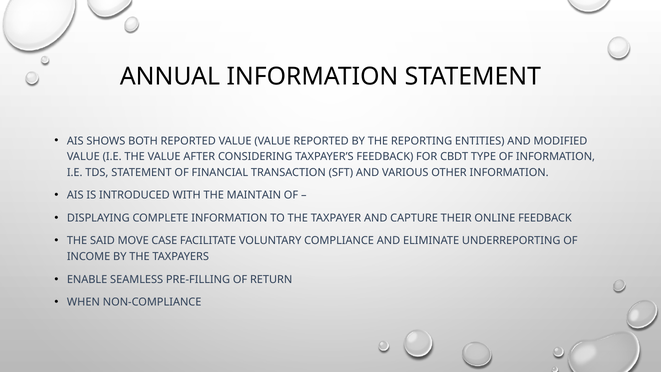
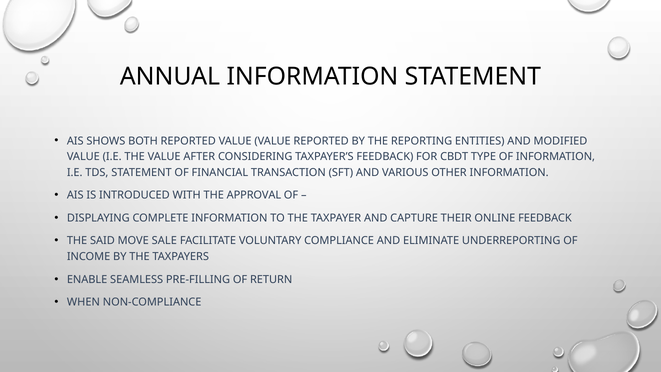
MAINTAIN: MAINTAIN -> APPROVAL (254, 195)
CASE: CASE -> SALE (164, 241)
